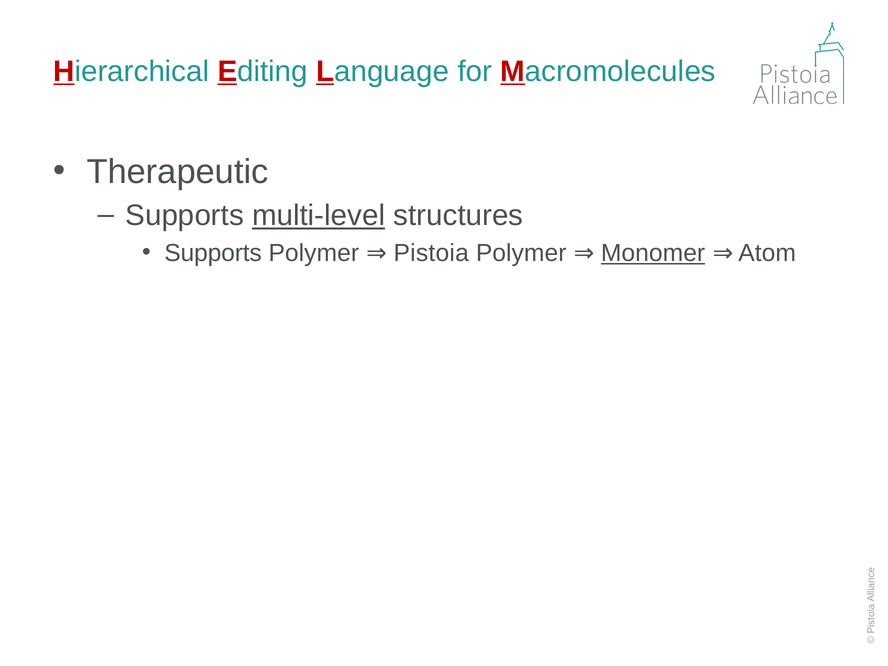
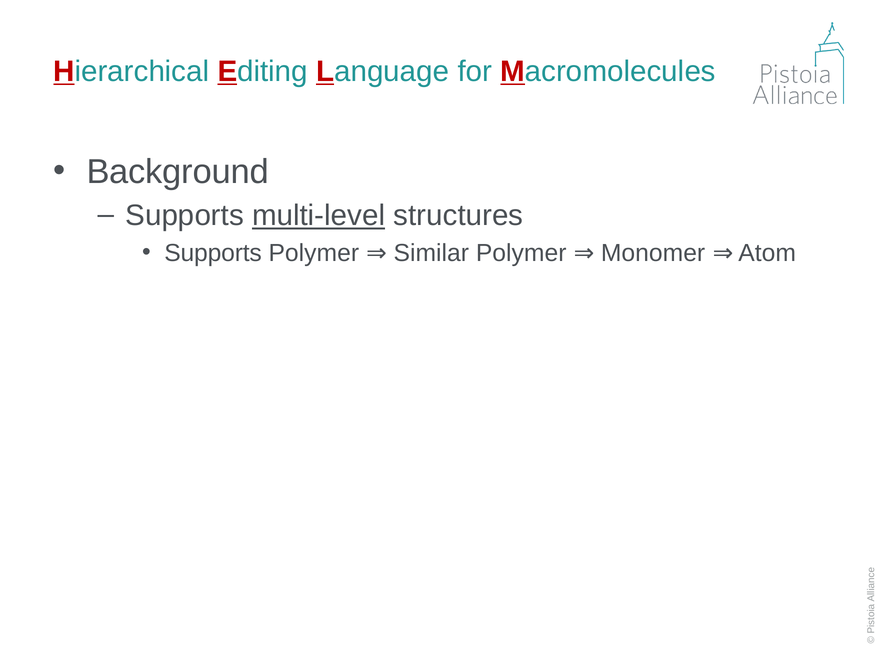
Therapeutic: Therapeutic -> Background (178, 172)
Pistoia: Pistoia -> Similar (431, 253)
Monomer underline: present -> none (653, 253)
